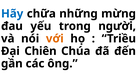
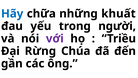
mừng: mừng -> khuất (118, 14)
với colour: orange -> purple (55, 38)
Chiên: Chiên -> Rừng (40, 51)
